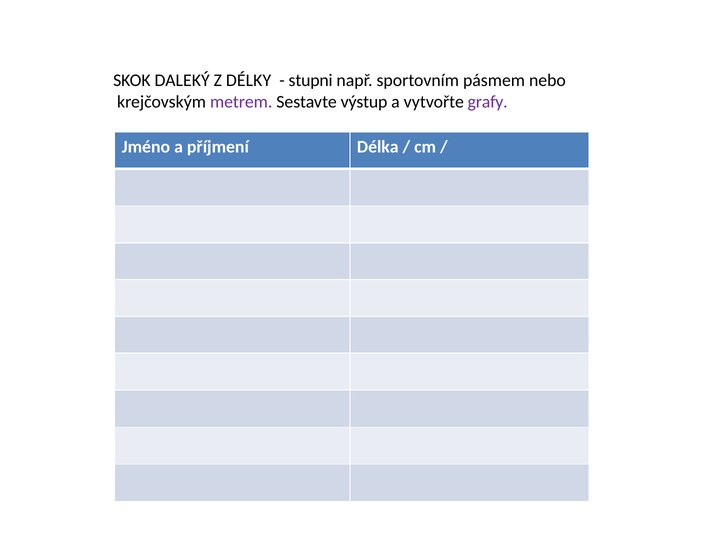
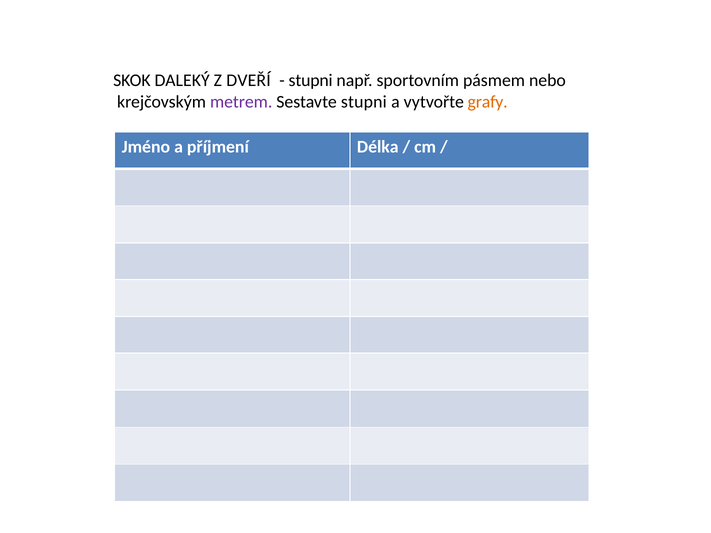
DÉLKY: DÉLKY -> DVEŘÍ (249, 80)
Sestavte výstup: výstup -> stupni (364, 102)
grafy colour: purple -> orange (488, 102)
